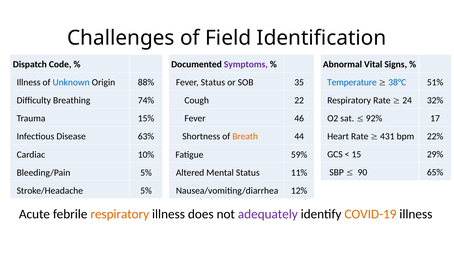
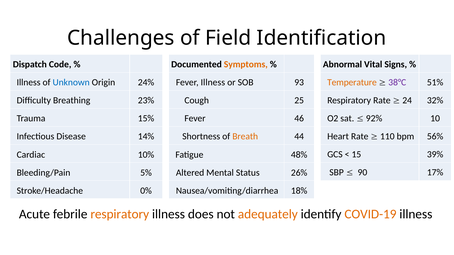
Symptoms colour: purple -> orange (246, 65)
Temperature colour: blue -> orange (352, 83)
38°C colour: blue -> purple (397, 83)
88%: 88% -> 24% (146, 83)
Fever Status: Status -> Illness (213, 83)
35: 35 -> 93 (299, 83)
74%: 74% -> 23% (146, 101)
22: 22 -> 25 (299, 101)
17: 17 -> 10 (435, 119)
431: 431 -> 110 (387, 137)
22%: 22% -> 56% (435, 137)
63%: 63% -> 14% (146, 137)
29%: 29% -> 39% (435, 155)
59%: 59% -> 48% (299, 155)
65%: 65% -> 17% (435, 173)
11%: 11% -> 26% (299, 173)
Stroke/Headache 5%: 5% -> 0% (146, 191)
12%: 12% -> 18% (299, 191)
adequately colour: purple -> orange (268, 215)
